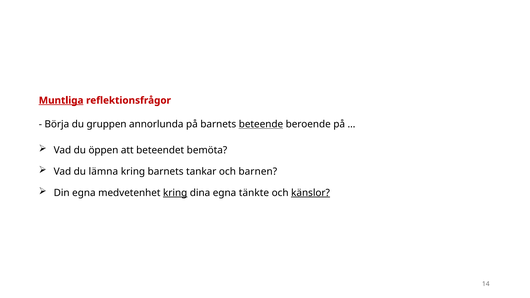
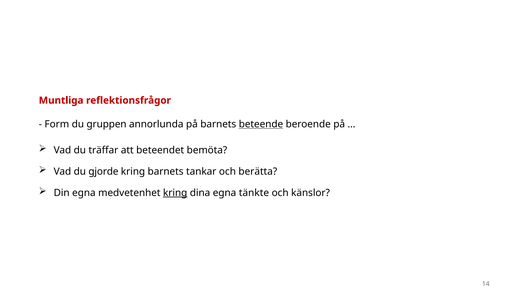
Muntliga underline: present -> none (61, 100)
Börja: Börja -> Form (57, 124)
öppen: öppen -> träffar (103, 150)
lämna: lämna -> gjorde (103, 172)
barnen: barnen -> berätta (258, 172)
känslor underline: present -> none (311, 193)
